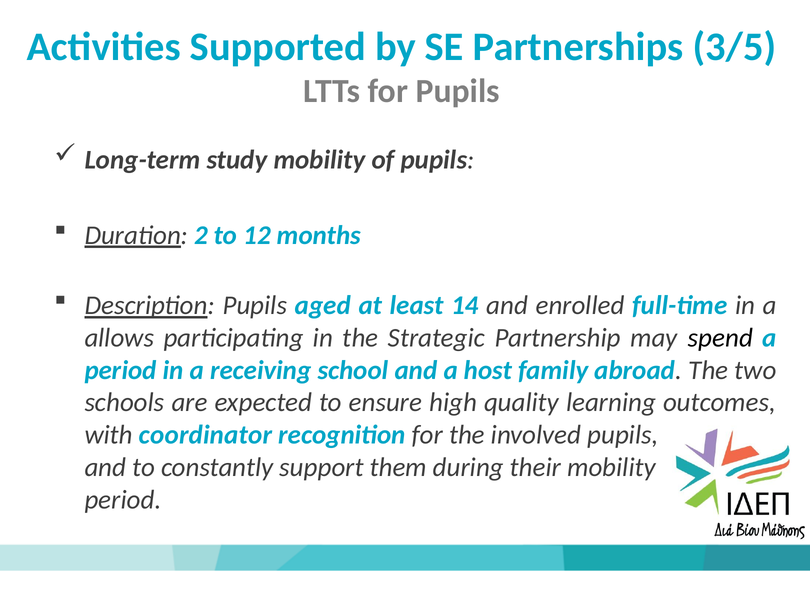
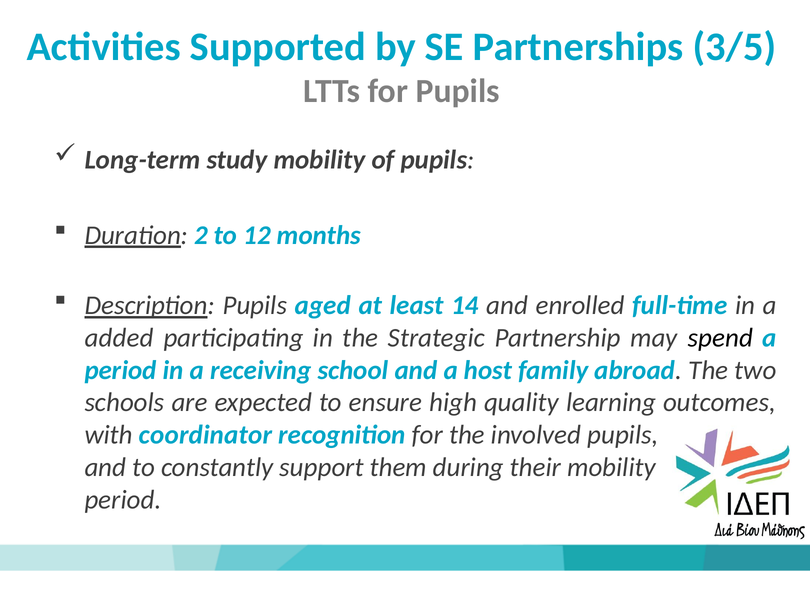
allows: allows -> added (119, 338)
